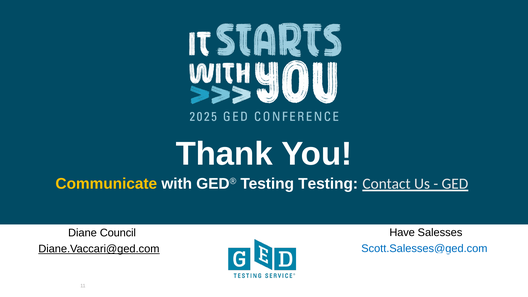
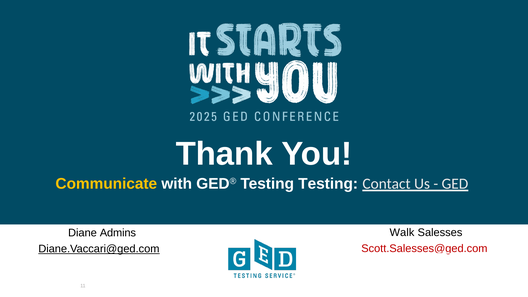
Have: Have -> Walk (402, 233)
Council: Council -> Admins (118, 233)
Scott.Salesses@ged.com colour: blue -> red (424, 249)
